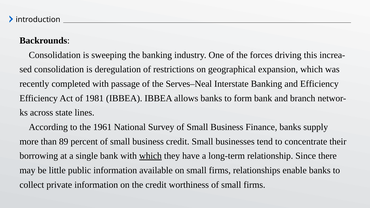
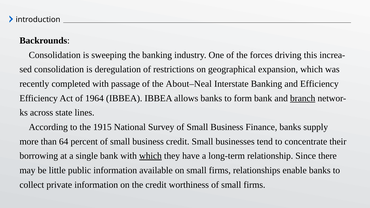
Serves–Neal: Serves–Neal -> About–Neal (189, 84)
1981: 1981 -> 1964 (94, 98)
branch underline: none -> present (303, 98)
1961: 1961 -> 1915 (102, 127)
89: 89 -> 64 (64, 142)
